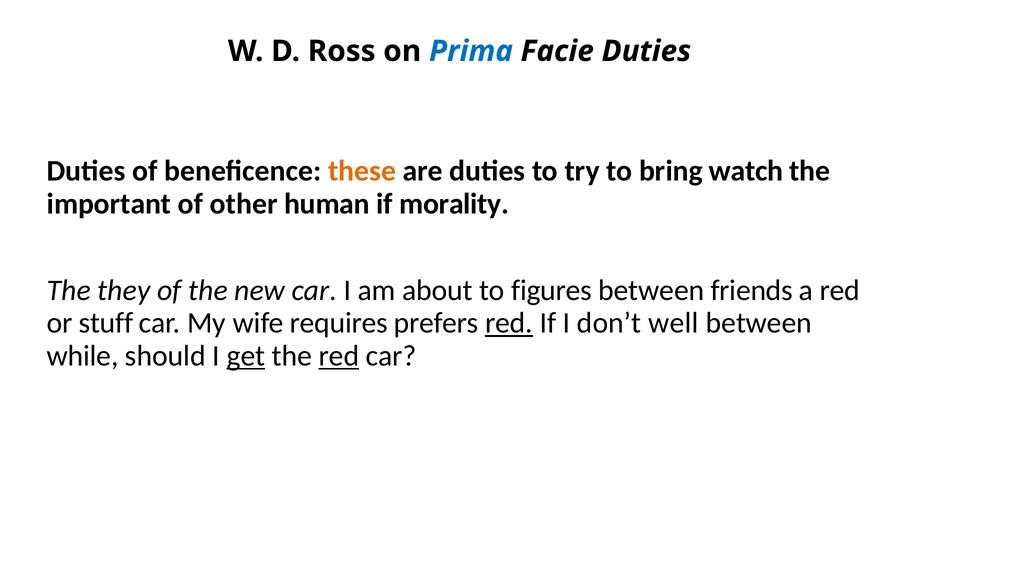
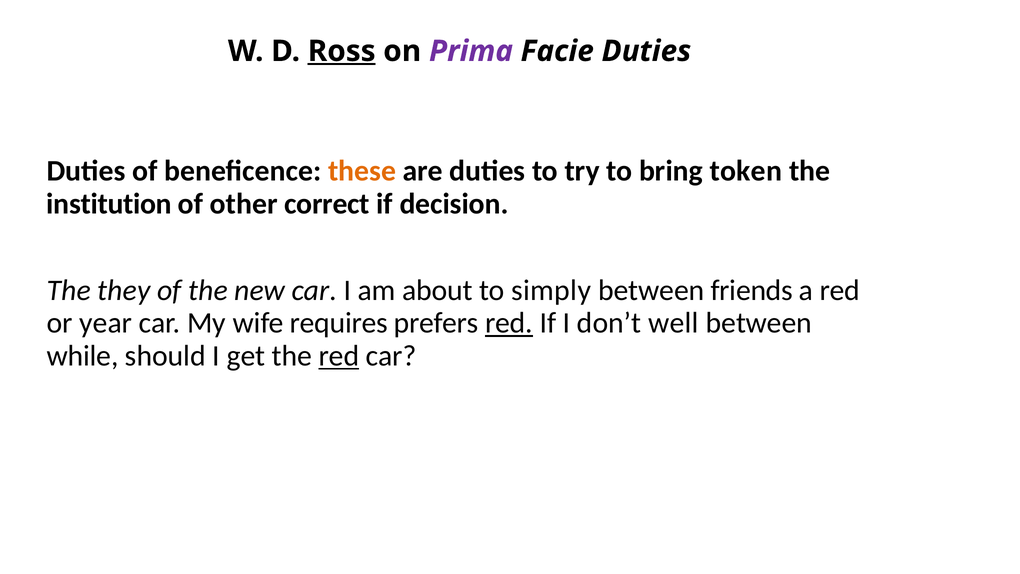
Ross underline: none -> present (342, 51)
Prima colour: blue -> purple (471, 51)
watch: watch -> token (746, 171)
important: important -> institution (109, 204)
human: human -> correct (327, 204)
morality: morality -> decision (454, 204)
figures: figures -> simply (551, 290)
stuff: stuff -> year (106, 323)
get underline: present -> none (246, 356)
